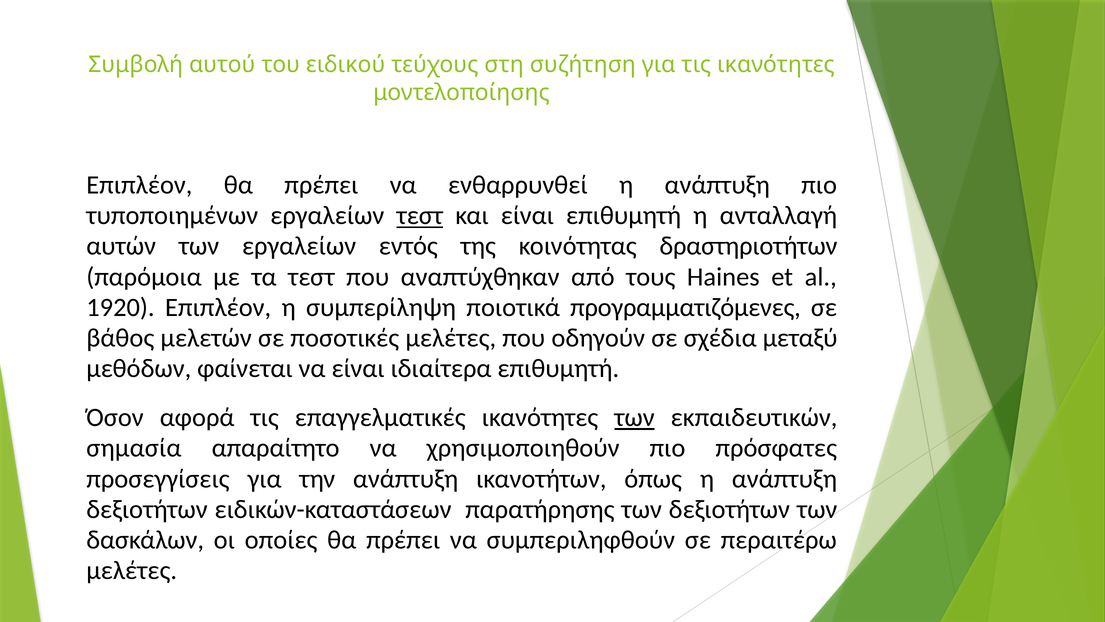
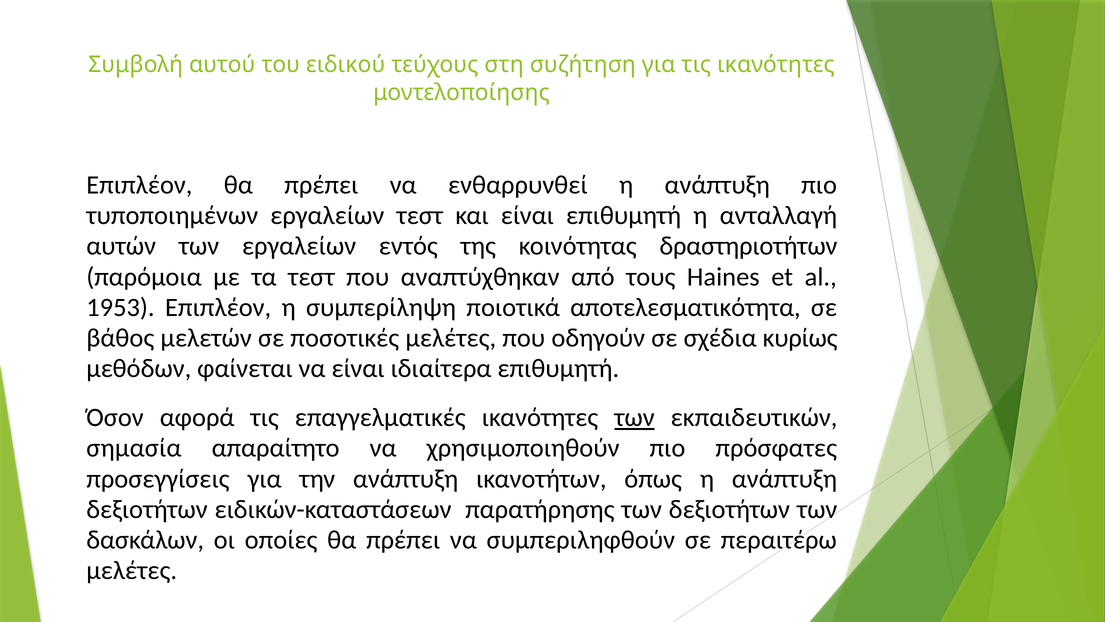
τεστ underline: present -> none (420, 216)
1920: 1920 -> 1953 (120, 307)
προγραμματιζόμενες: προγραμματιζόμενες -> αποτελεσματικότητα (685, 307)
μεταξύ: μεταξύ -> κυρίως (800, 338)
